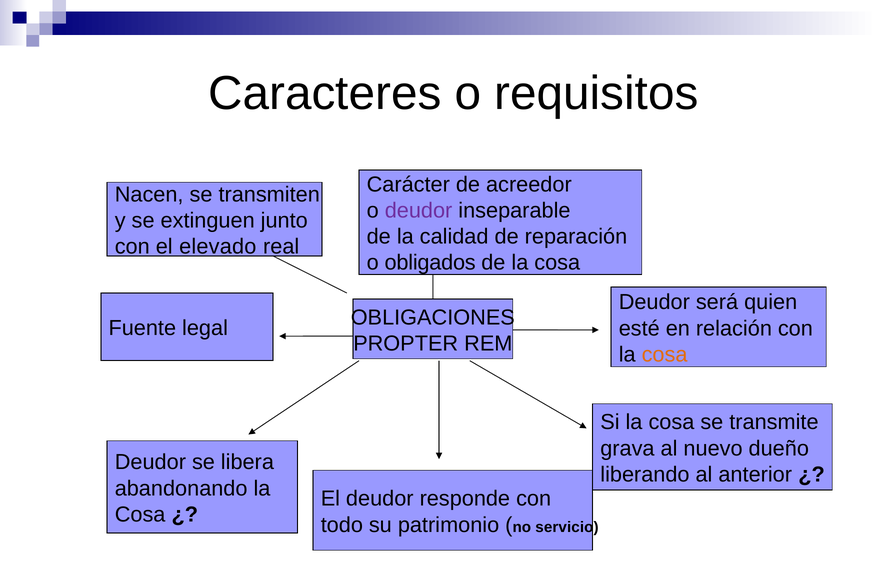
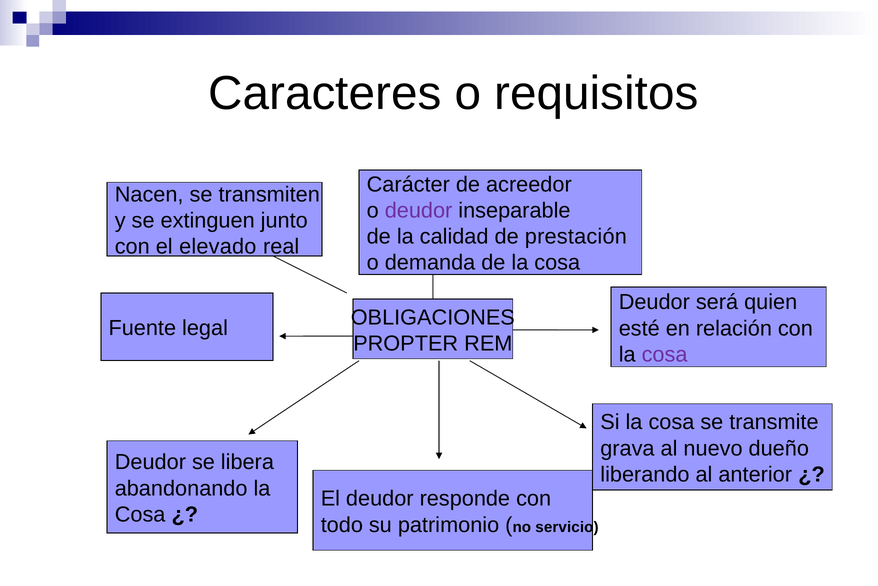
reparación: reparación -> prestación (576, 236)
obligados: obligados -> demanda (430, 263)
cosa colour: orange -> purple (665, 354)
